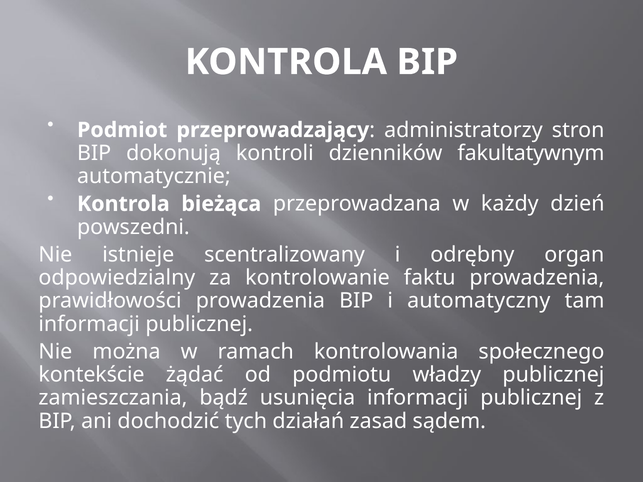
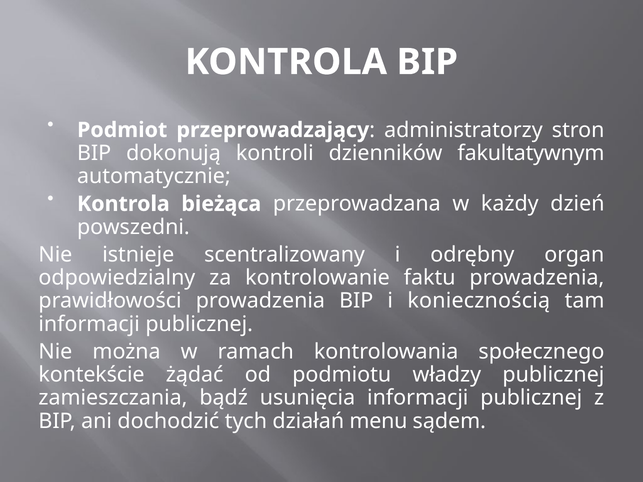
automatyczny: automatyczny -> koniecznością (479, 301)
zasad: zasad -> menu (378, 421)
